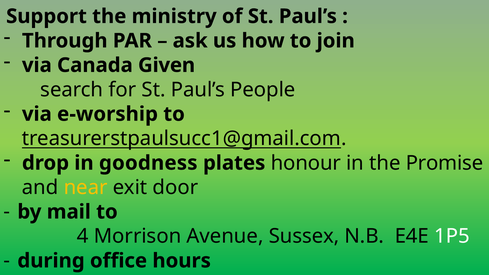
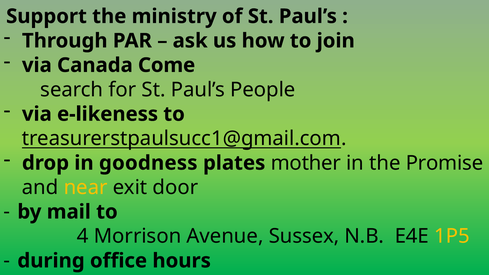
Given: Given -> Come (167, 65)
e-worship: e-worship -> e-likeness (108, 114)
honour: honour -> mother (306, 163)
1P5 colour: white -> yellow (452, 236)
